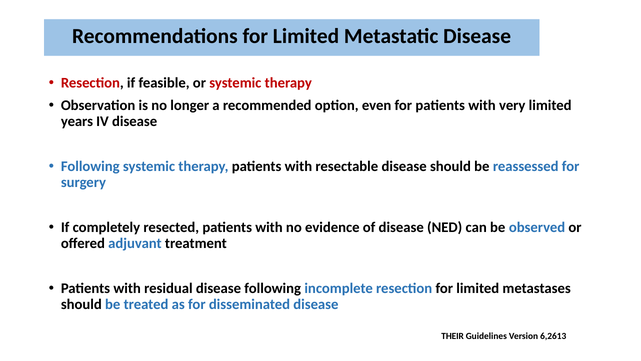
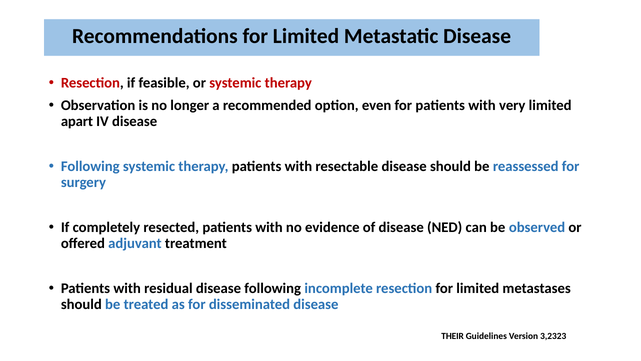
years: years -> apart (77, 121)
6,2613: 6,2613 -> 3,2323 (553, 336)
